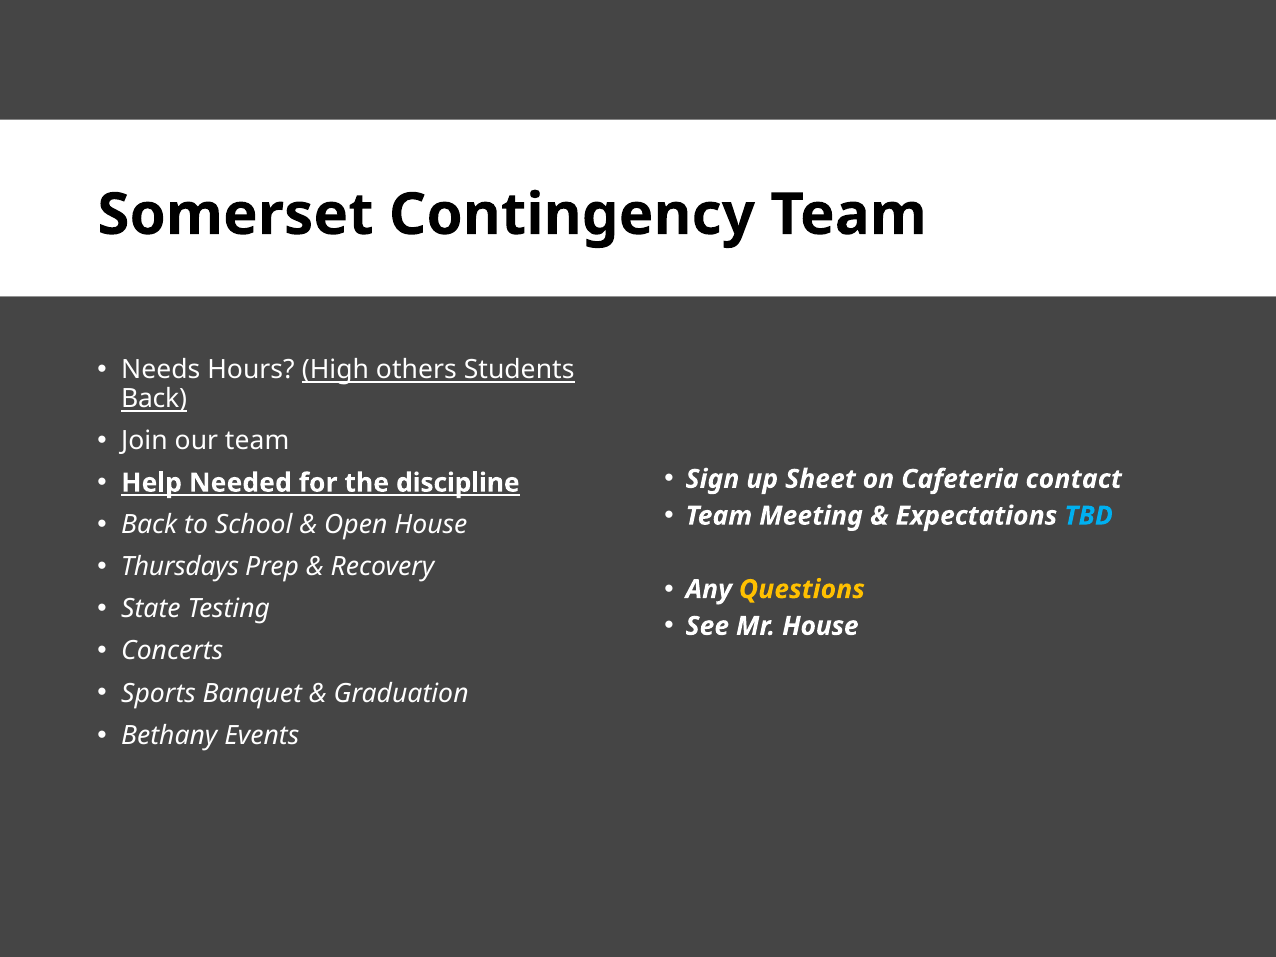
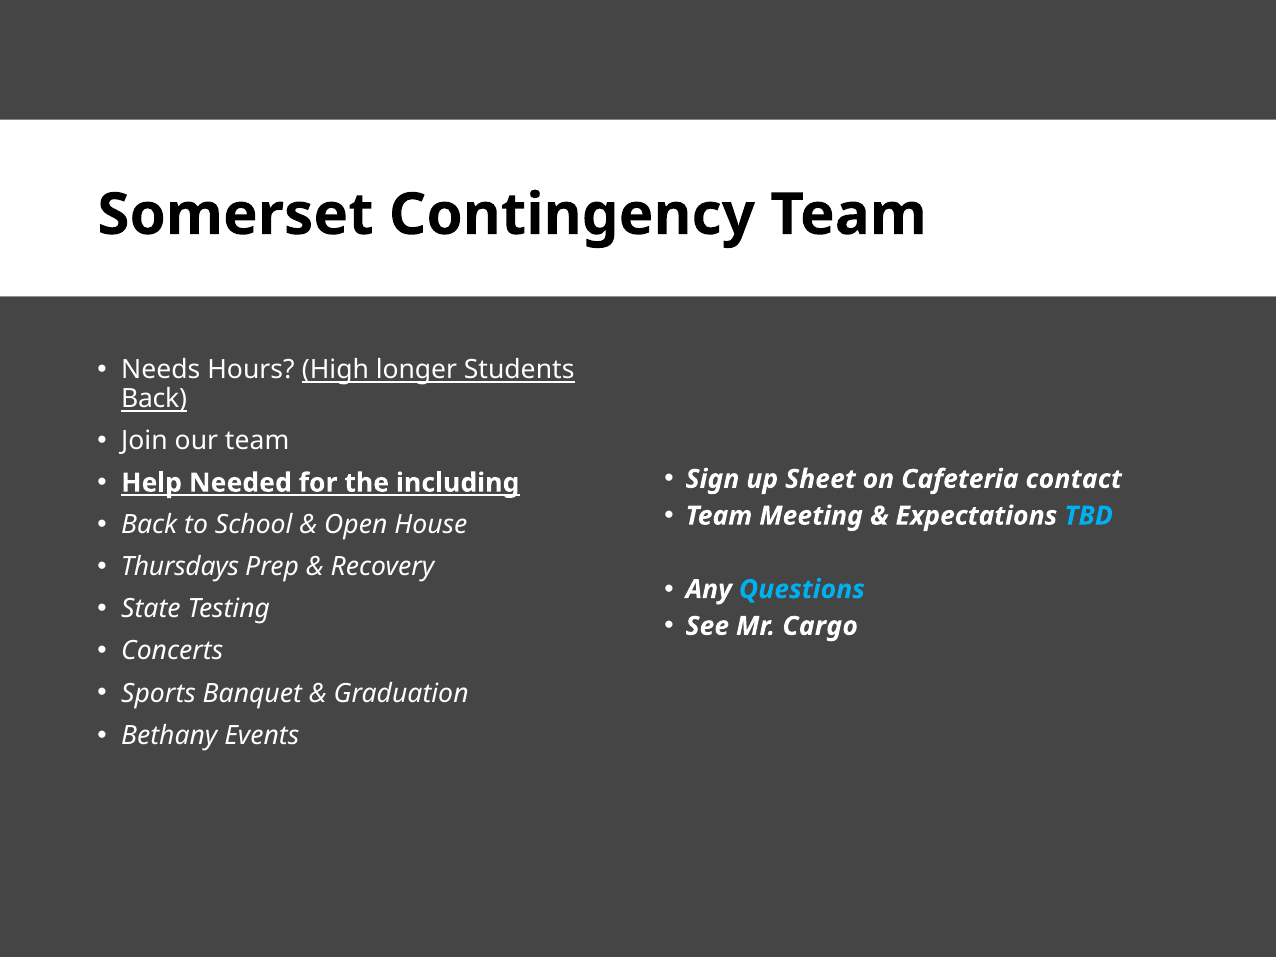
others: others -> longer (417, 370)
discipline: discipline -> including (458, 483)
Questions colour: yellow -> light blue (802, 589)
Mr House: House -> Cargo (820, 626)
